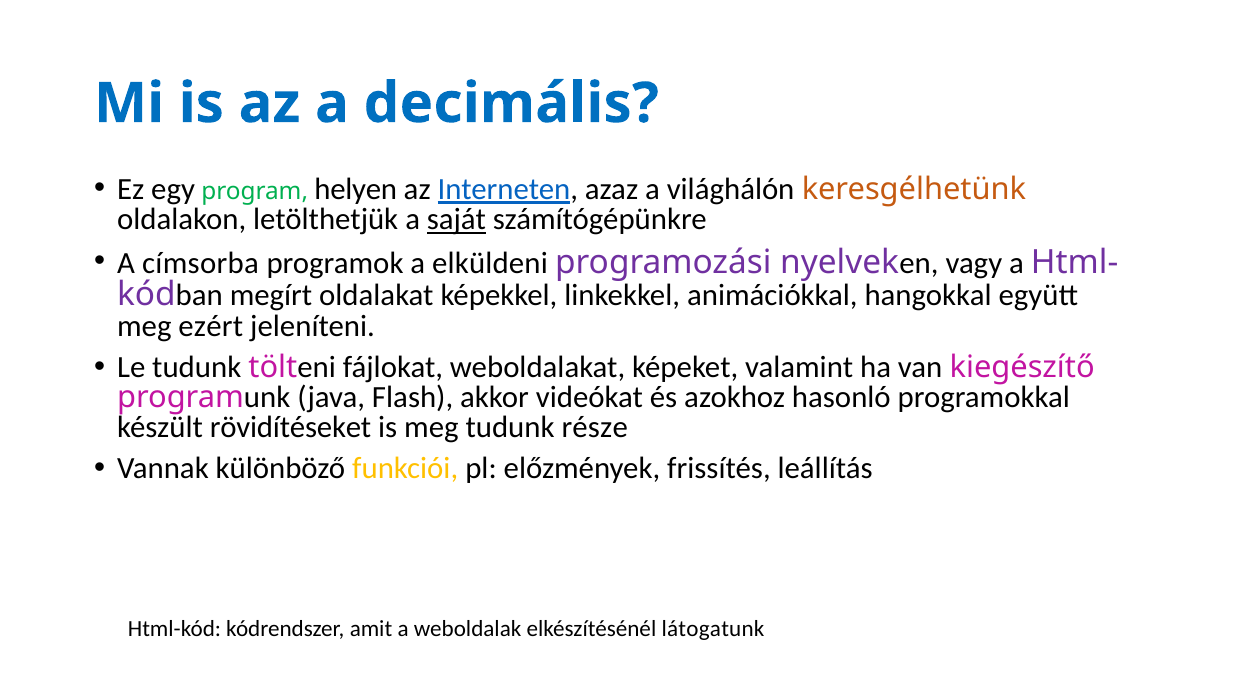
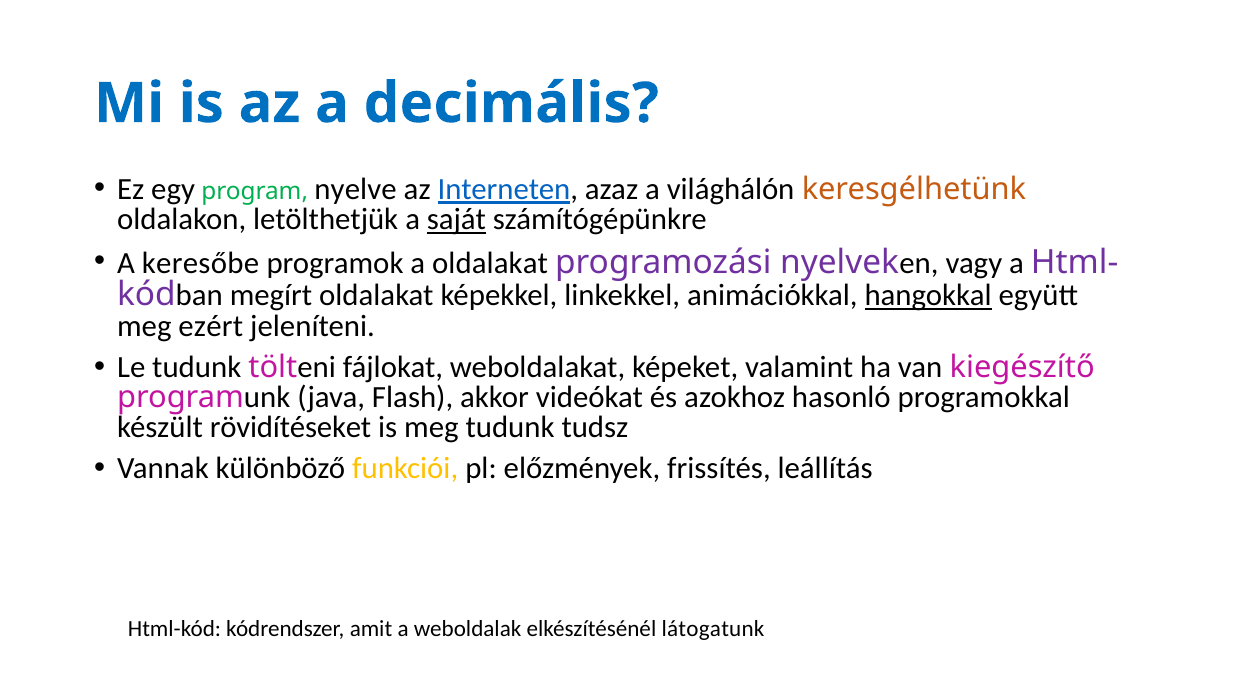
helyen: helyen -> nyelve (356, 190)
címsorba: címsorba -> keresőbe (201, 263)
a elküldeni: elküldeni -> oldalakat (490, 263)
hangokkal underline: none -> present (928, 296)
része: része -> tudsz (595, 428)
